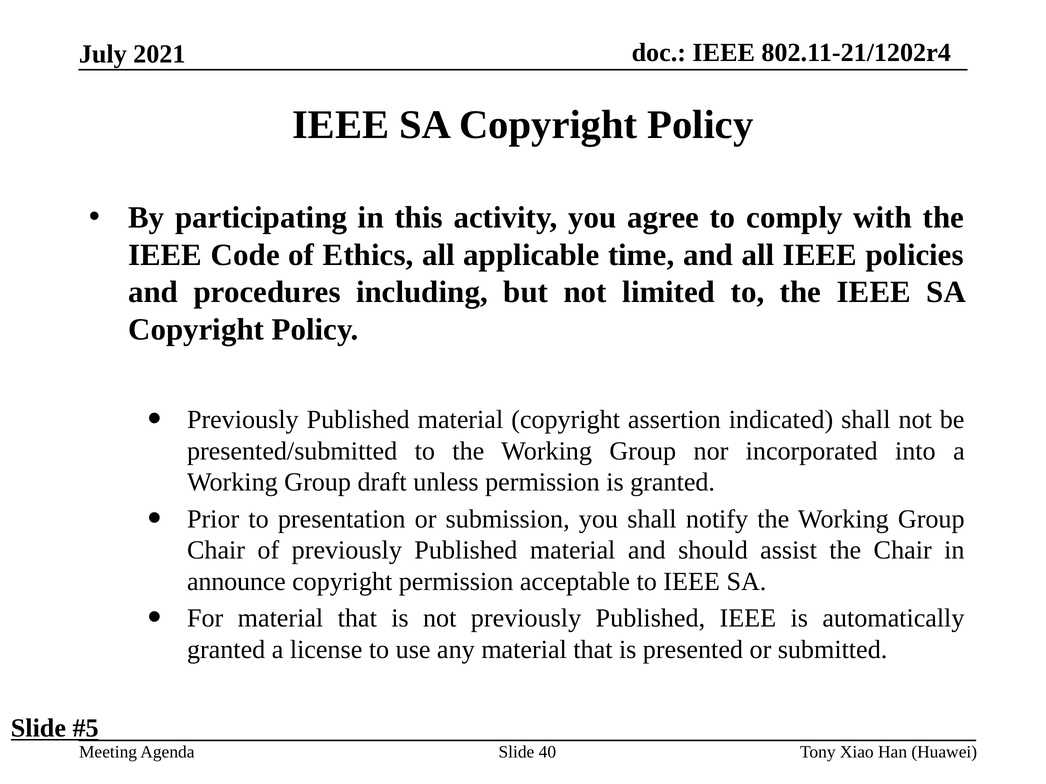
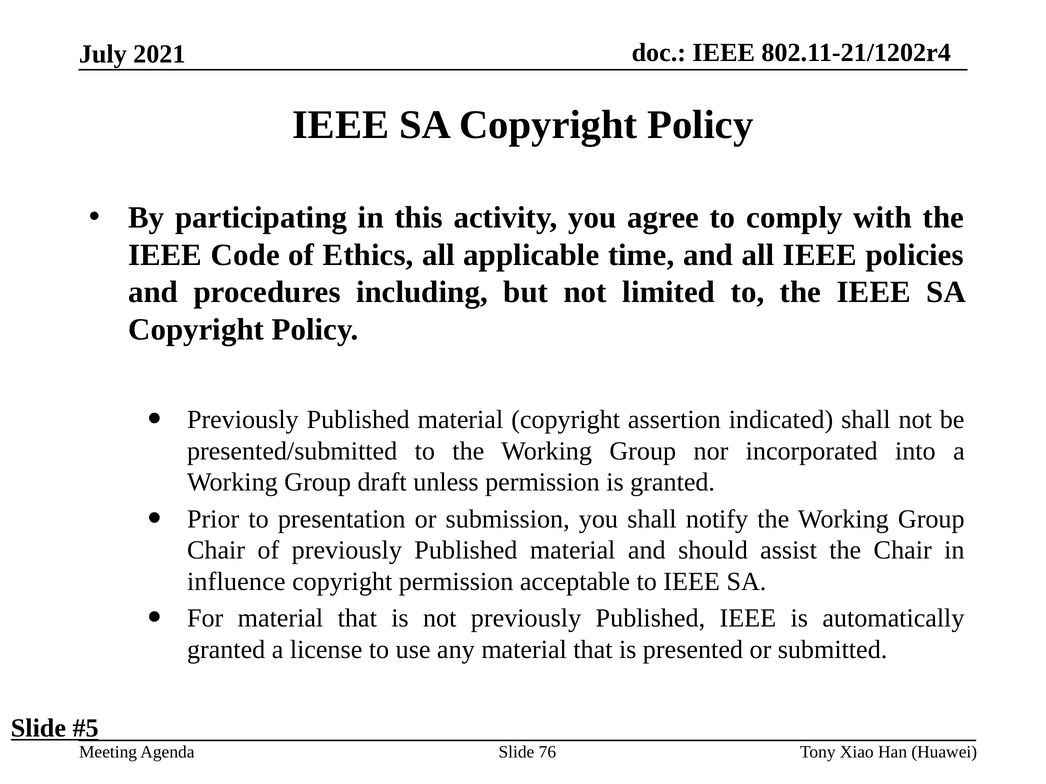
announce: announce -> influence (236, 582)
40: 40 -> 76 (547, 752)
